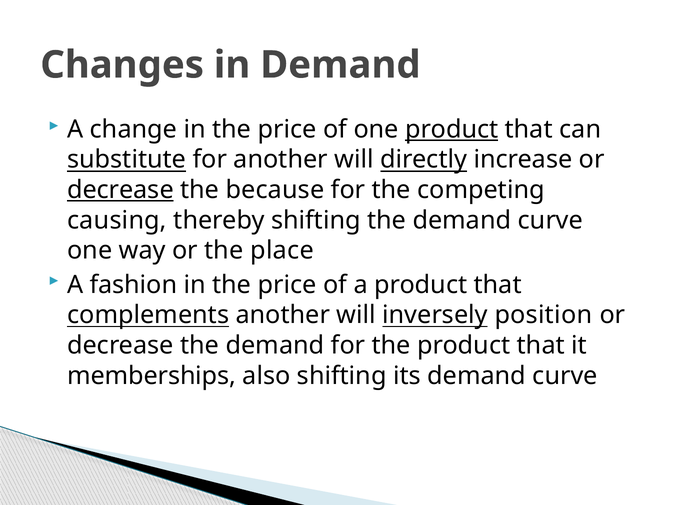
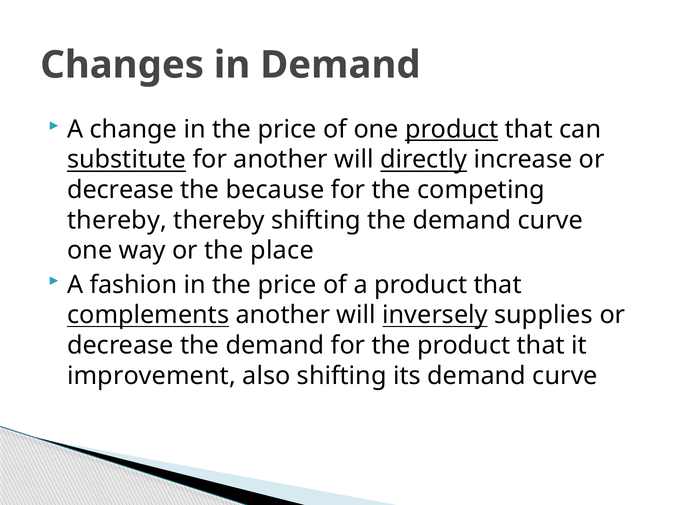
decrease underline: present -> none (120, 190)
causing: causing -> thereby (117, 220)
position: position -> supplies (543, 315)
memberships: memberships -> improvement (151, 375)
